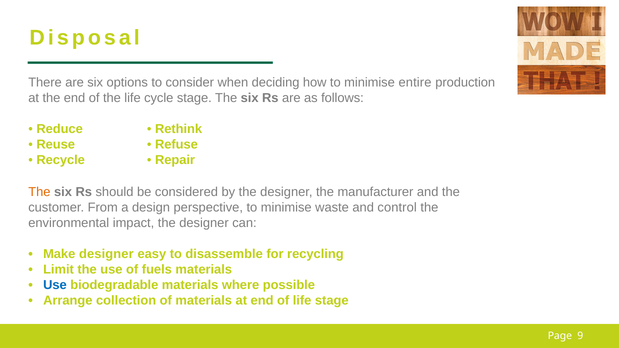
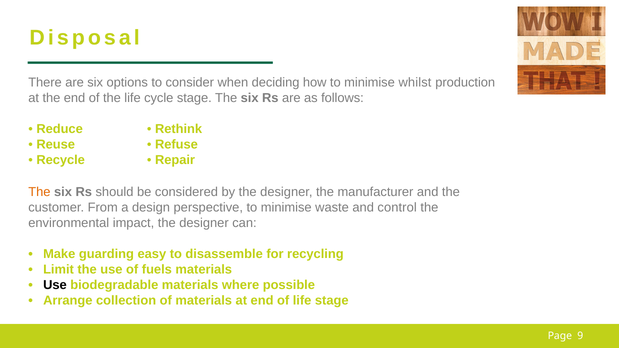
entire: entire -> whilst (415, 82)
Make designer: designer -> guarding (106, 254)
Use colour: blue -> black (55, 285)
